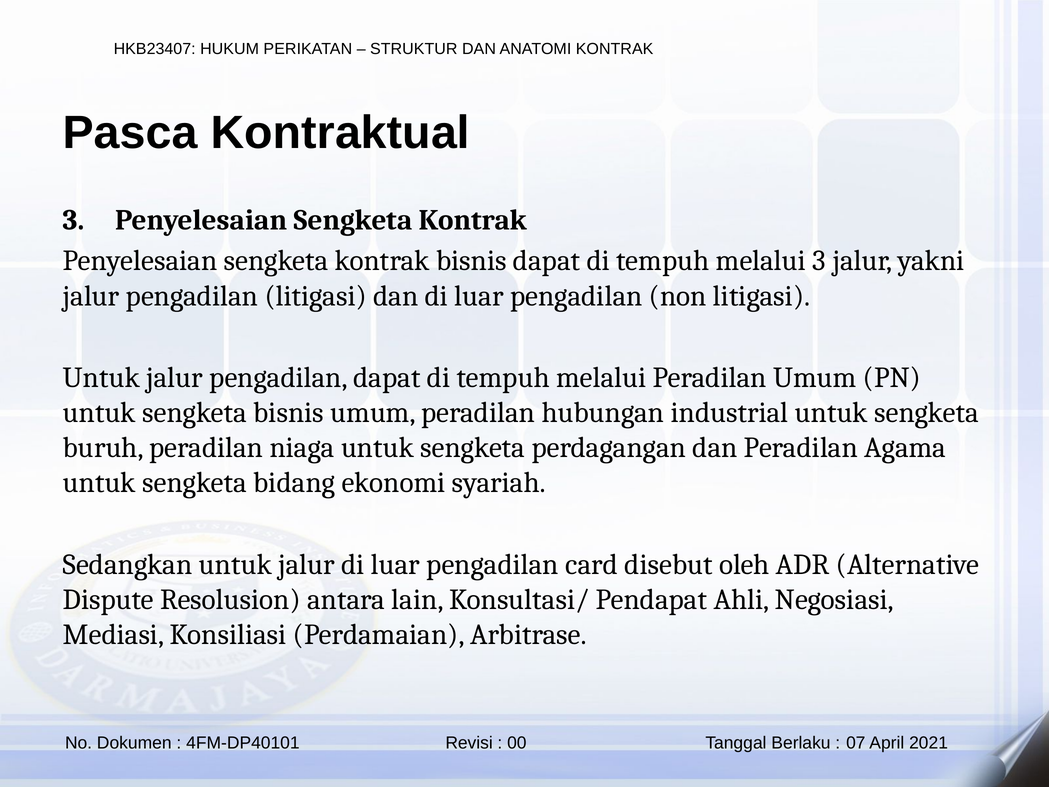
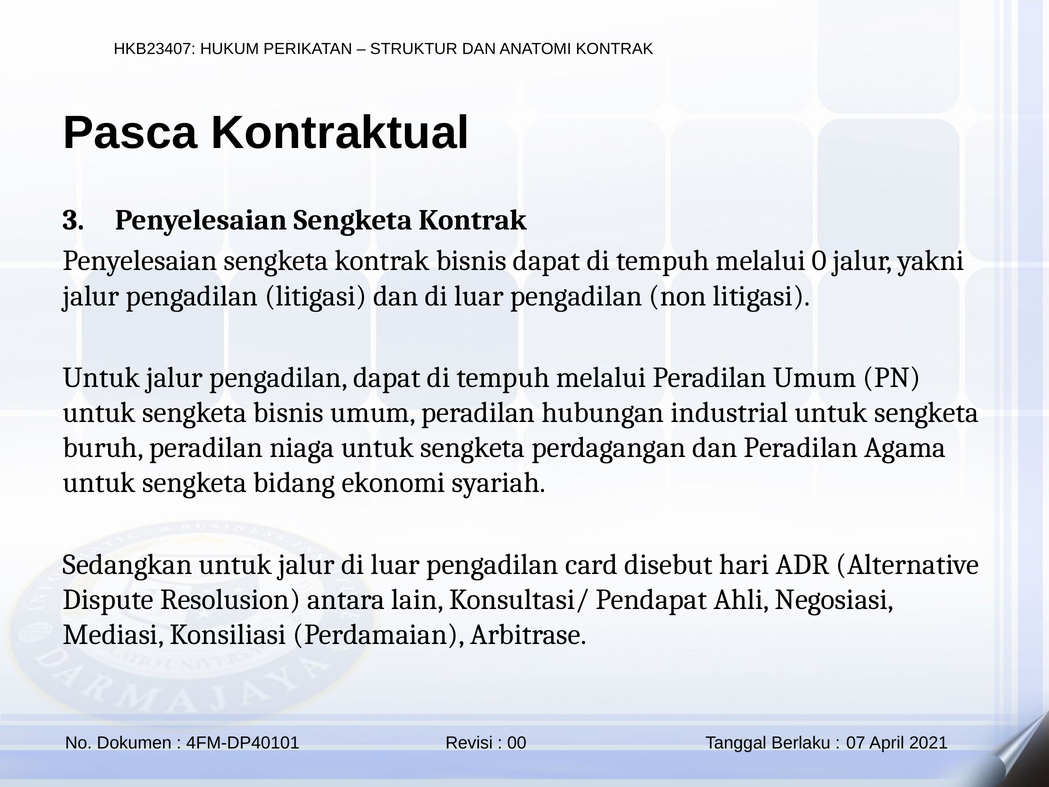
melalui 3: 3 -> 0 (819, 261)
oleh: oleh -> hari (744, 564)
